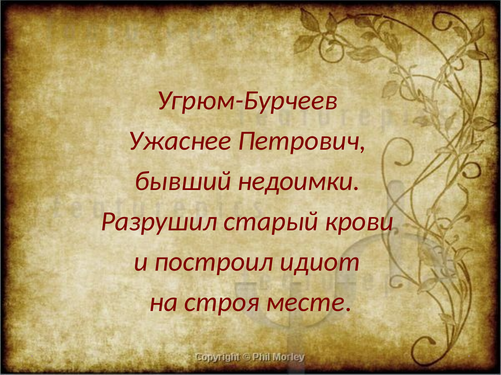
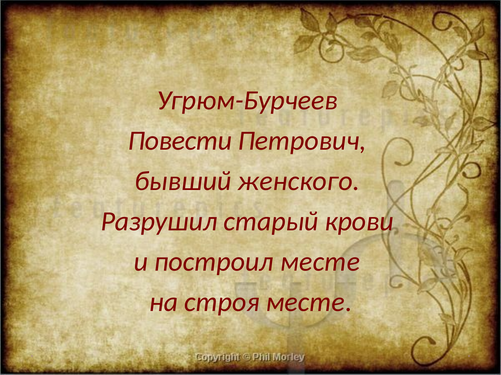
Ужаснее: Ужаснее -> Повести (180, 141)
недоимки: недоимки -> женского (299, 181)
построил идиот: идиот -> месте (320, 262)
